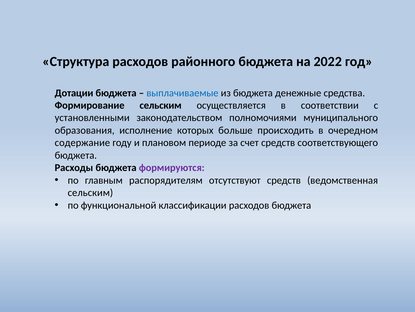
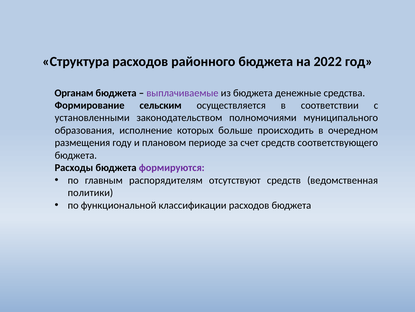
Дотации: Дотации -> Органам (74, 93)
выплачиваемые colour: blue -> purple (182, 93)
содержание: содержание -> размещения (82, 143)
сельским: сельским -> политики (90, 192)
